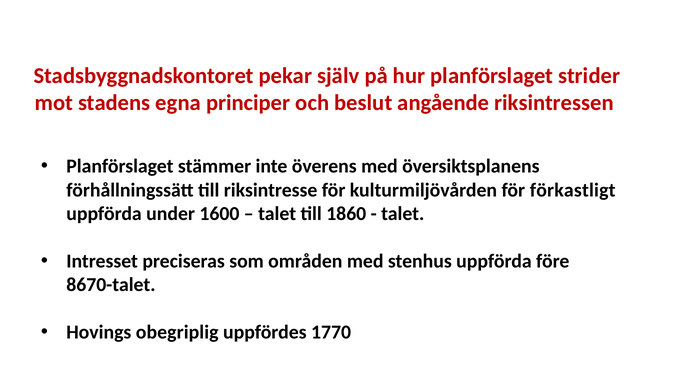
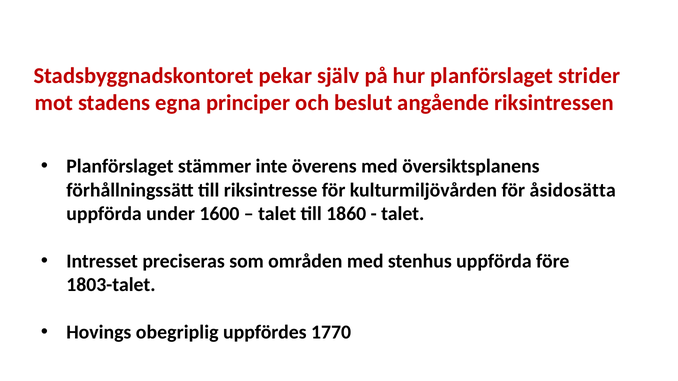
förkastligt: förkastligt -> åsidosätta (573, 190)
8670-talet: 8670-talet -> 1803-talet (111, 285)
